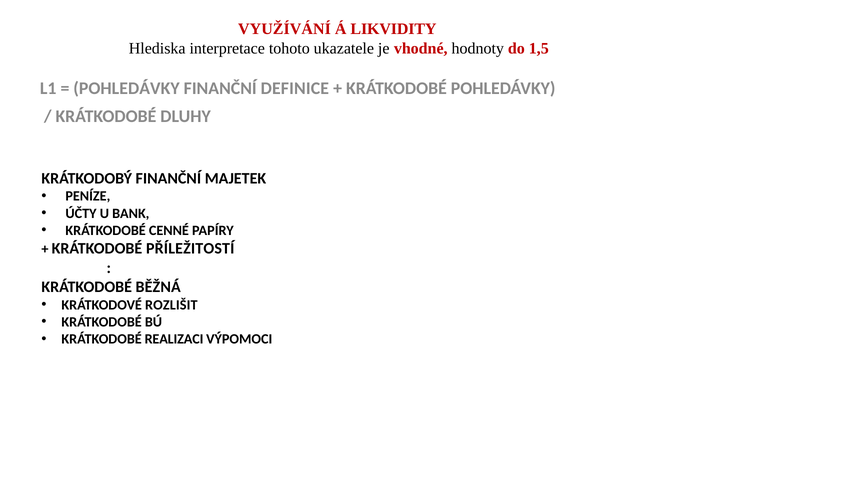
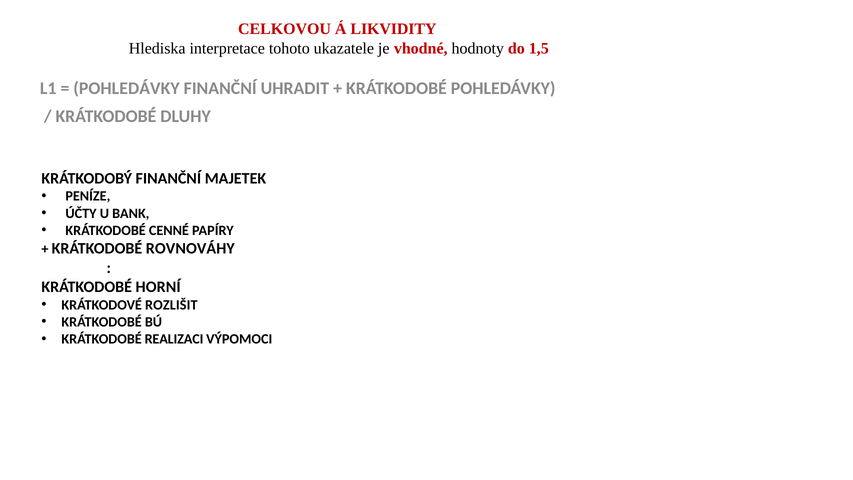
VYUŽÍVÁNÍ: VYUŽÍVÁNÍ -> CELKOVOU (285, 29)
DEFINICE: DEFINICE -> UHRADIT (295, 88)
PŘÍLEŽITOSTÍ: PŘÍLEŽITOSTÍ -> ROVNOVÁHY (190, 249)
BĚŽNÁ: BĚŽNÁ -> HORNÍ (158, 287)
